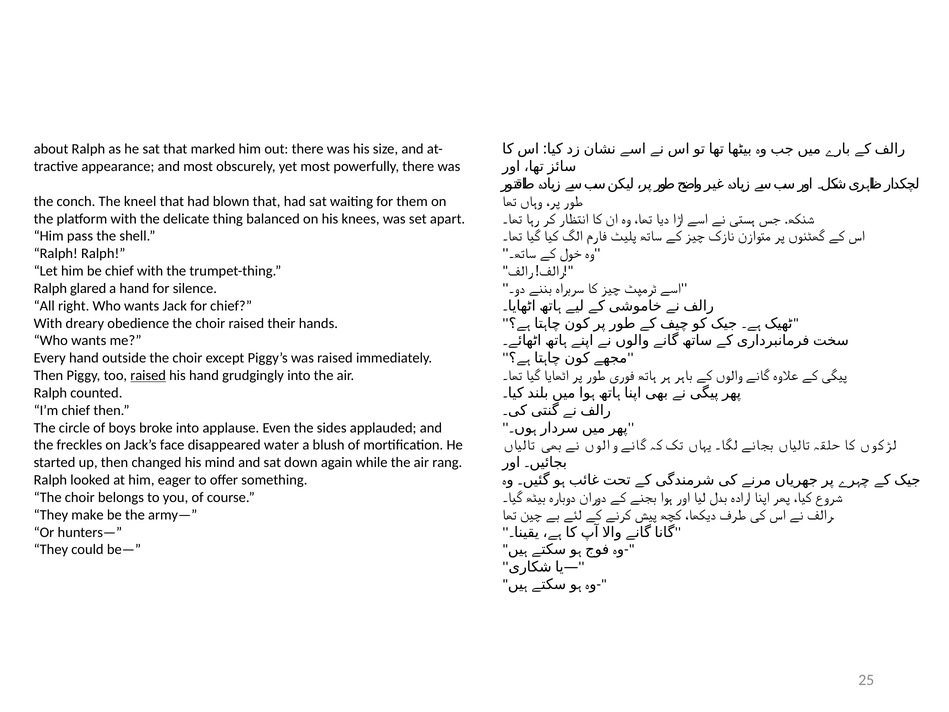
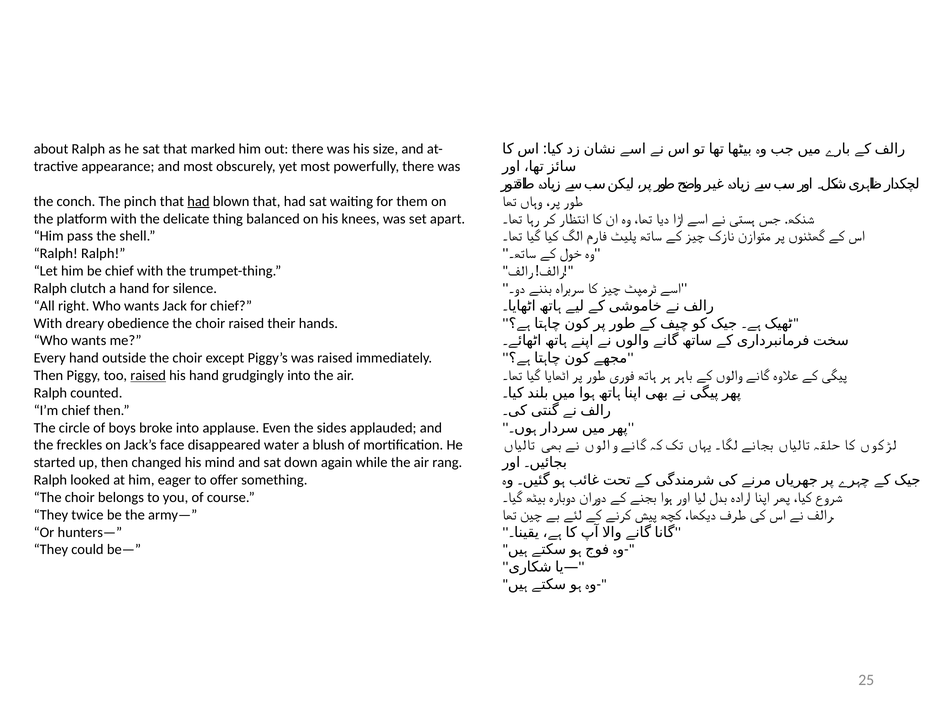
kneel: kneel -> pinch (140, 201)
had underline: none -> present (198, 201)
glared: glared -> clutch (88, 288)
make: make -> twice (87, 515)
